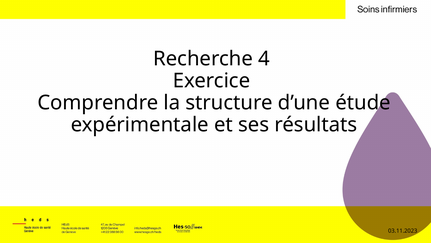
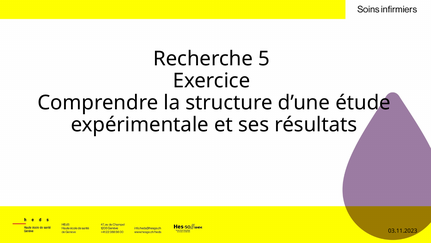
4: 4 -> 5 (264, 59)
